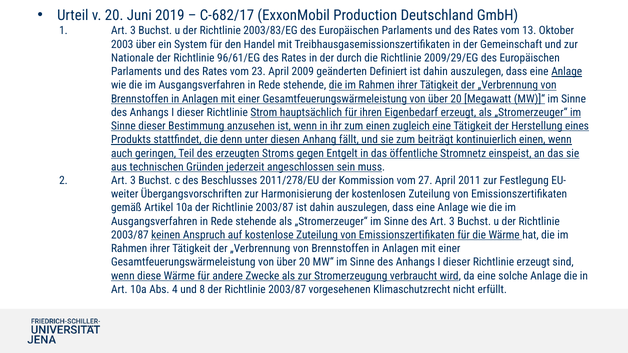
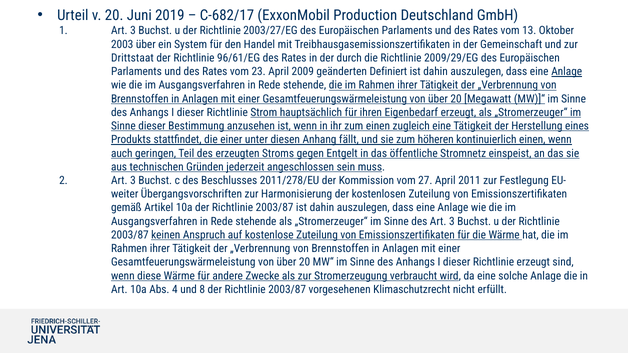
2003/83/EG: 2003/83/EG -> 2003/27/EG (270, 31)
Nationale: Nationale -> Drittstaat (132, 58)
die denn: denn -> einer (231, 140)
beiträgt: beiträgt -> höheren (436, 140)
